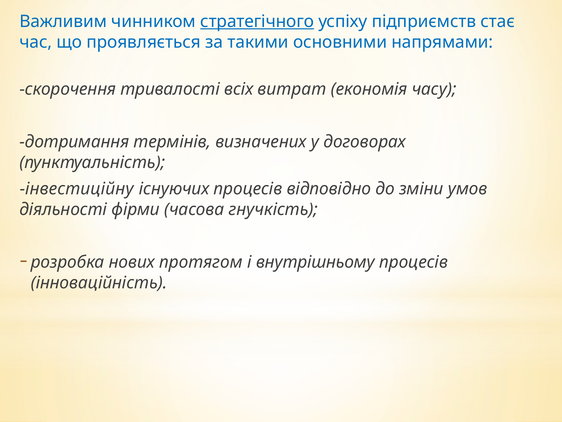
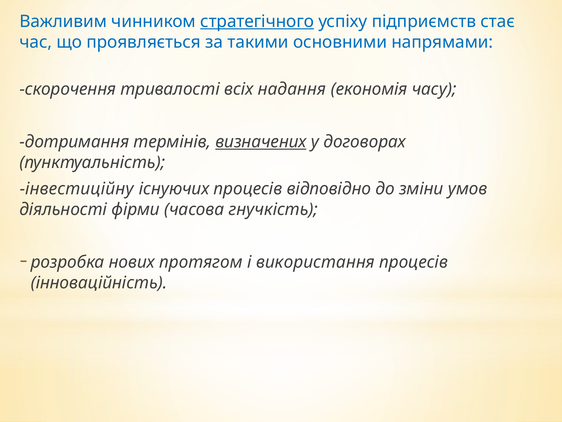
витрат: витрат -> надання (292, 89)
визначених underline: none -> present (261, 142)
внутрішньому: внутрішньому -> використання (315, 262)
